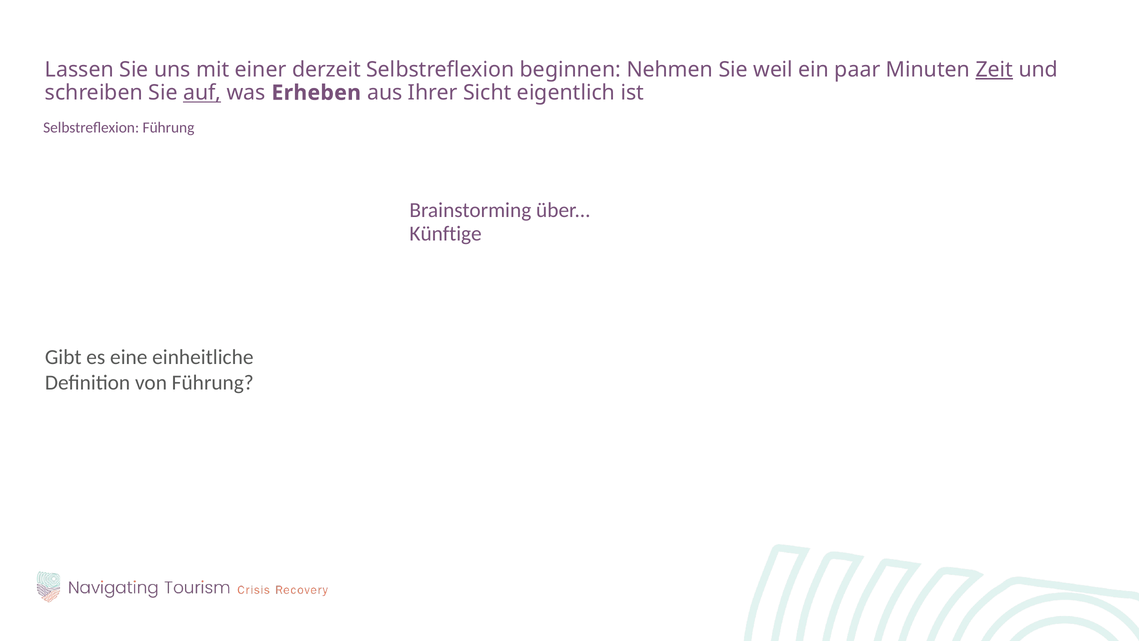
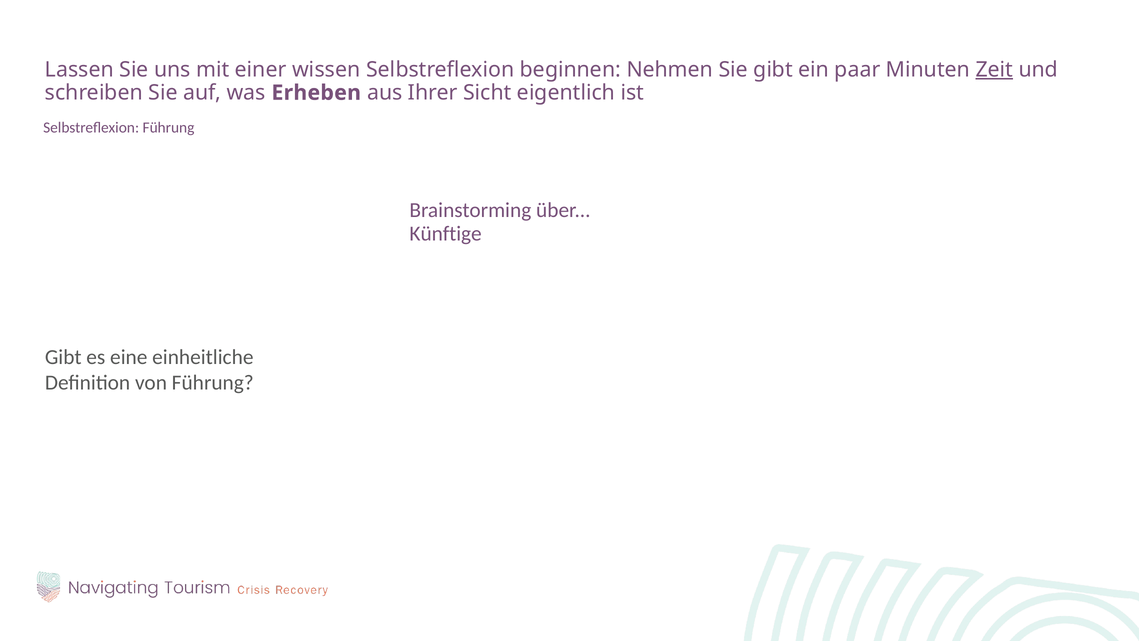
derzeit: derzeit -> wissen (326, 70)
Sie weil: weil -> gibt (773, 70)
auf underline: present -> none (202, 93)
